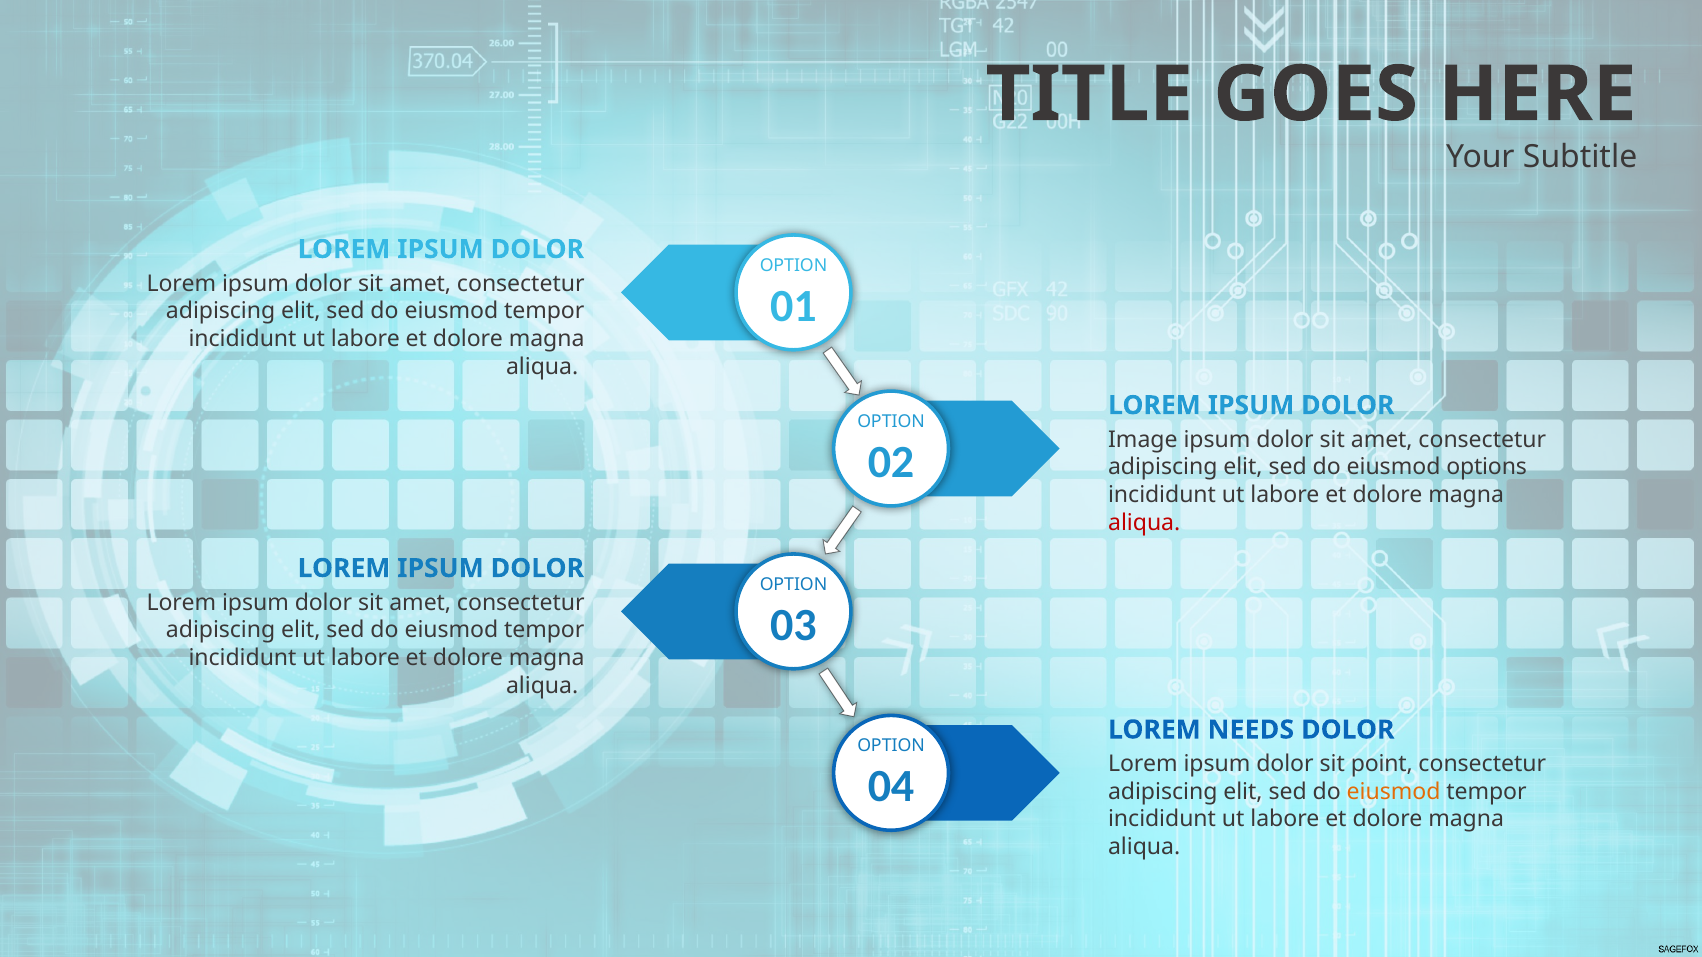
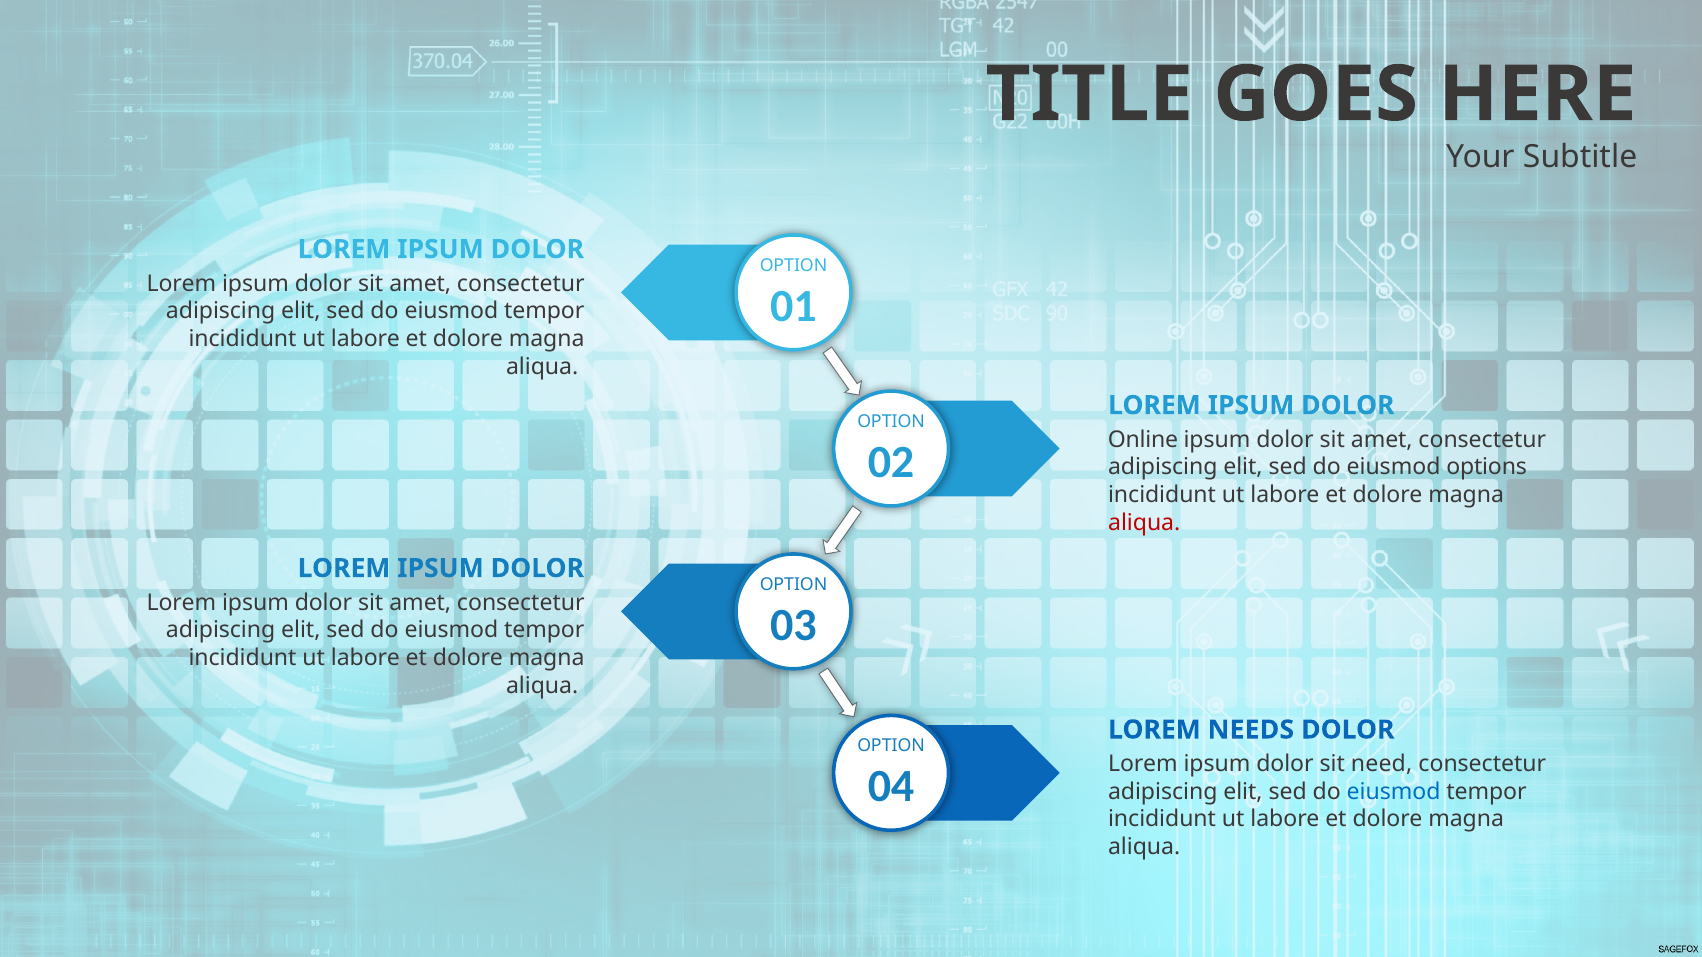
Image: Image -> Online (1143, 440)
point: point -> need (1382, 764)
eiusmod colour: orange -> blue (1394, 792)
